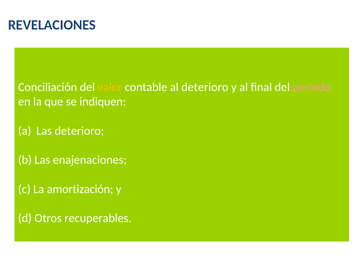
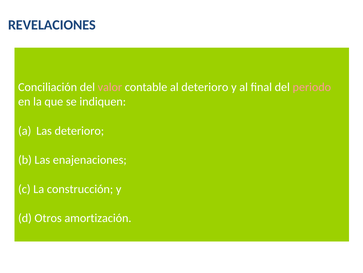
valor colour: yellow -> pink (110, 87)
amortización: amortización -> construcción (80, 189)
recuperables: recuperables -> amortización (98, 218)
